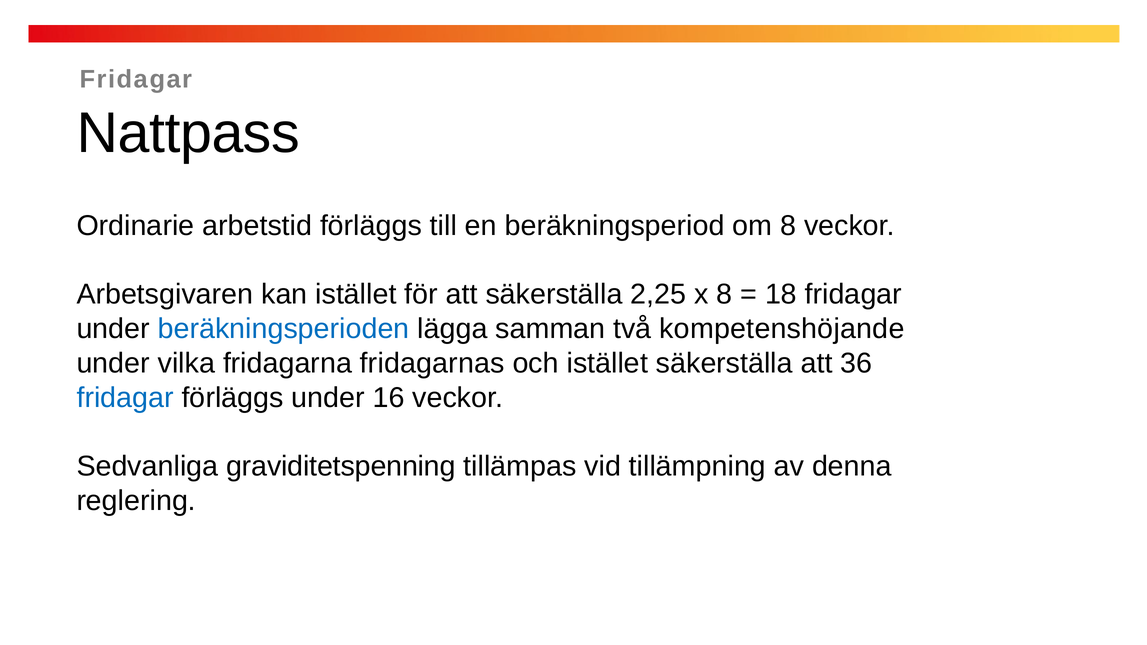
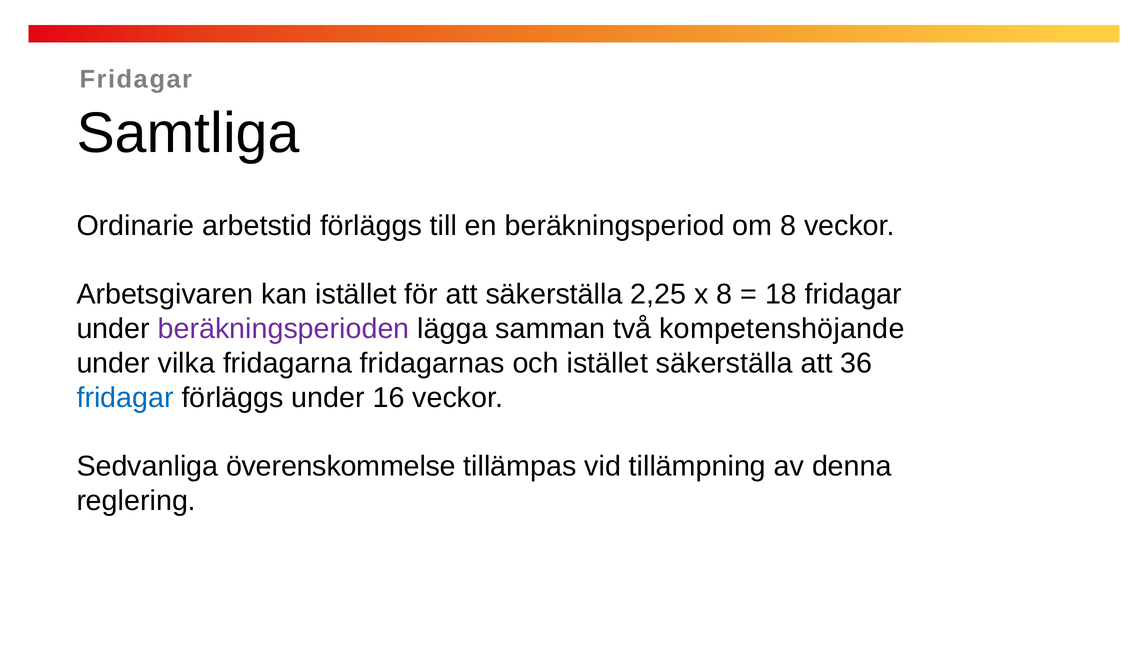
Nattpass: Nattpass -> Samtliga (188, 133)
beräkningsperioden colour: blue -> purple (284, 329)
graviditetspenning: graviditetspenning -> överenskommelse (341, 467)
